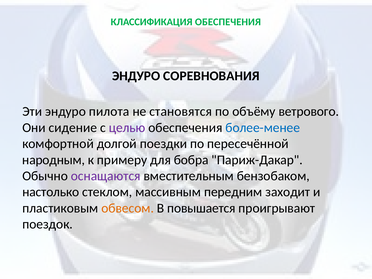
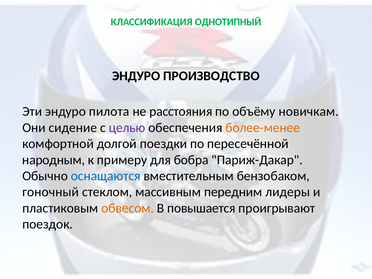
КЛАССИФИКАЦИЯ ОБЕСПЕЧЕНИЯ: ОБЕСПЕЧЕНИЯ -> ОДНОТИПНЫЙ (228, 22)
СОРЕВНОВАНИЯ: СОРЕВНОВАНИЯ -> ПРОИЗВОДСТВО (211, 76)
становятся: становятся -> расстояния (181, 111)
ветрового: ветрового -> новичкам (309, 111)
более-менее colour: blue -> orange (263, 128)
оснащаются colour: purple -> blue (106, 176)
настолько: настолько -> гоночный (51, 192)
заходит: заходит -> лидеры (288, 192)
